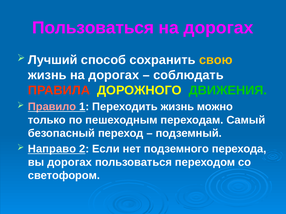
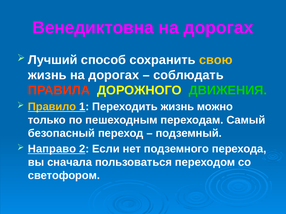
Пользоваться: Пользоваться -> Венедиктовна (93, 28)
Правило colour: pink -> yellow (52, 107)
вы дорогах: дорогах -> сначала (70, 163)
